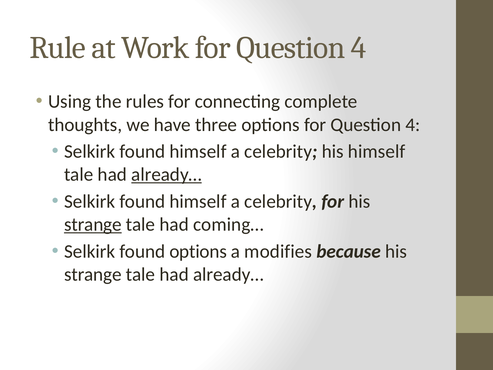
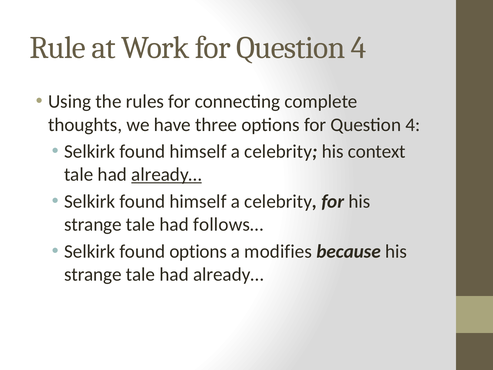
his himself: himself -> context (377, 151)
strange underline: present -> none (93, 224)
coming…: coming… -> follows… (228, 224)
